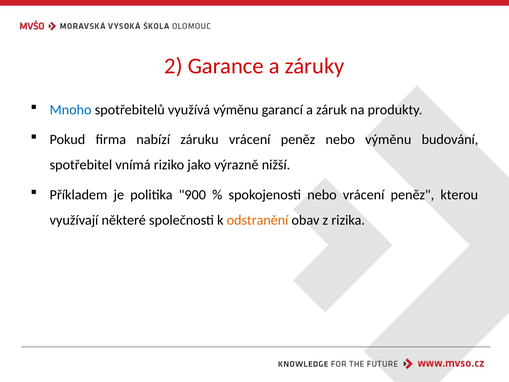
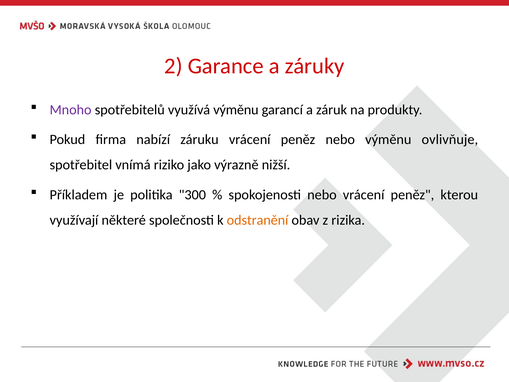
Mnoho colour: blue -> purple (71, 110)
budování: budování -> ovlivňuje (450, 139)
900: 900 -> 300 (192, 195)
